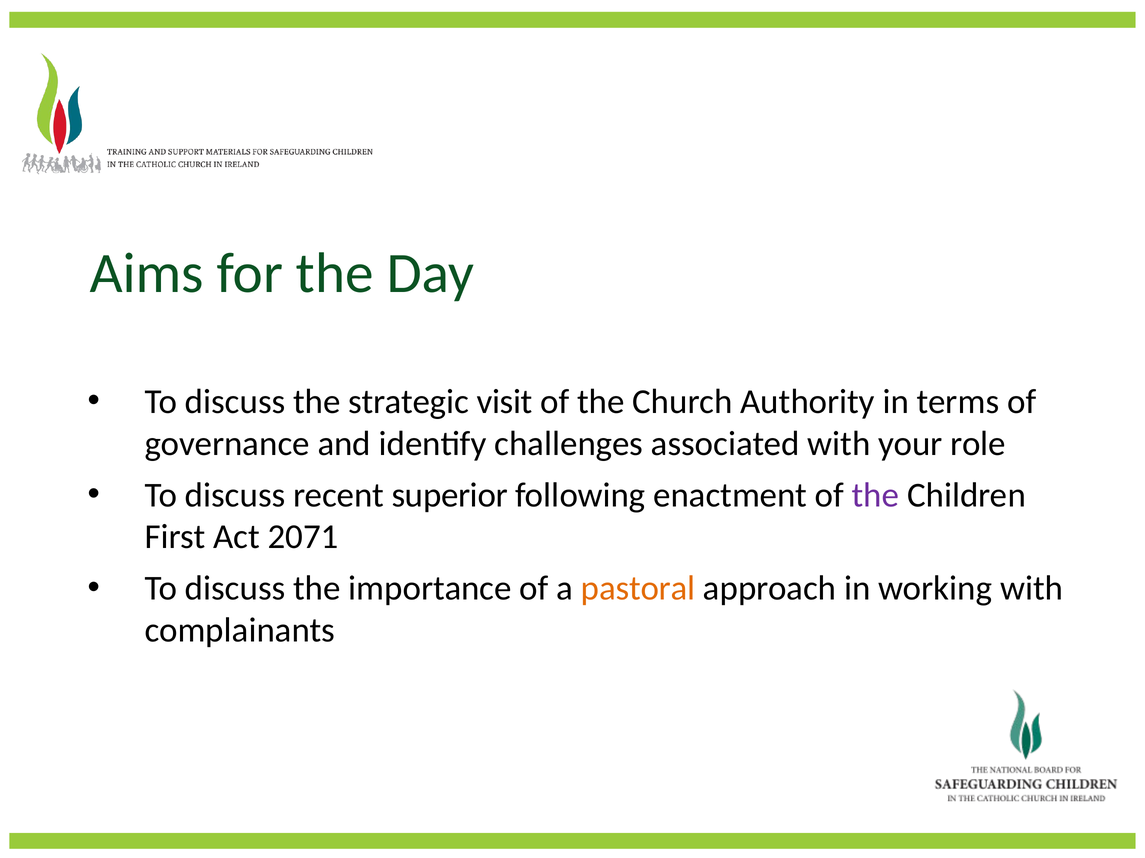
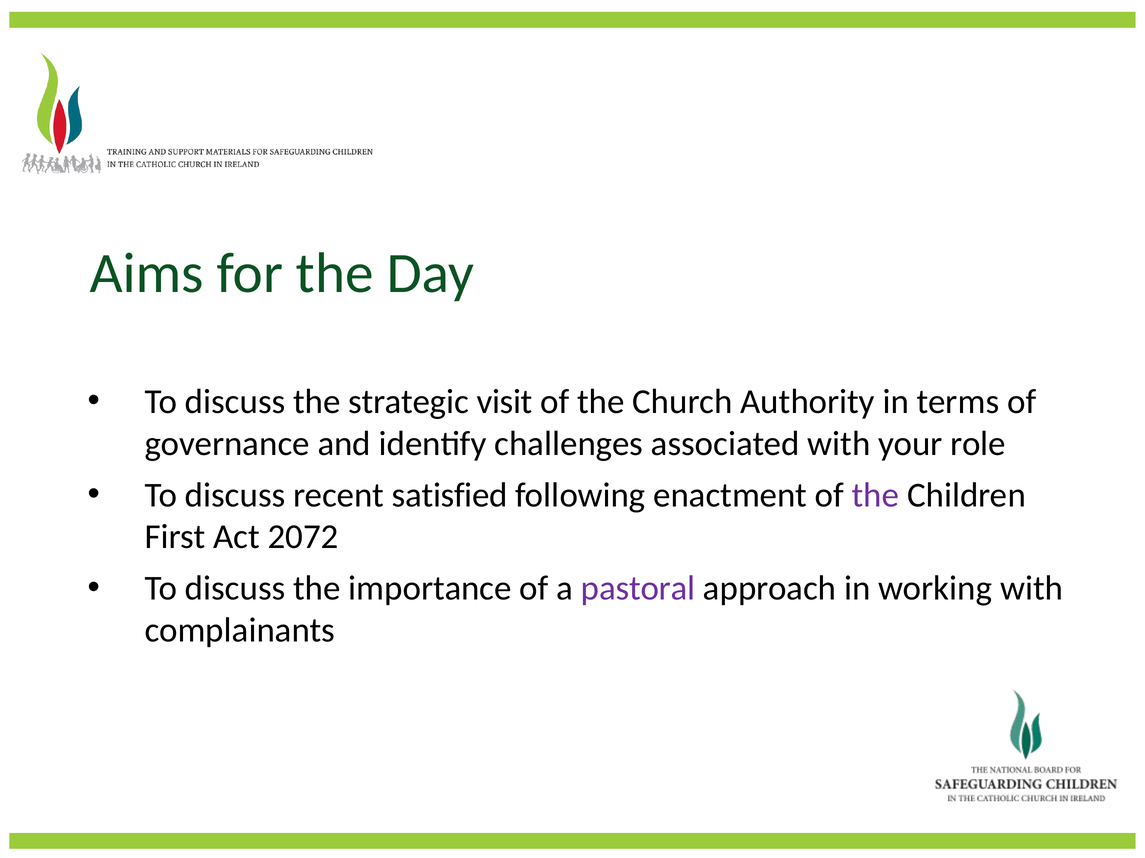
superior: superior -> satisfied (450, 495)
2071: 2071 -> 2072 (303, 537)
pastoral colour: orange -> purple (638, 589)
